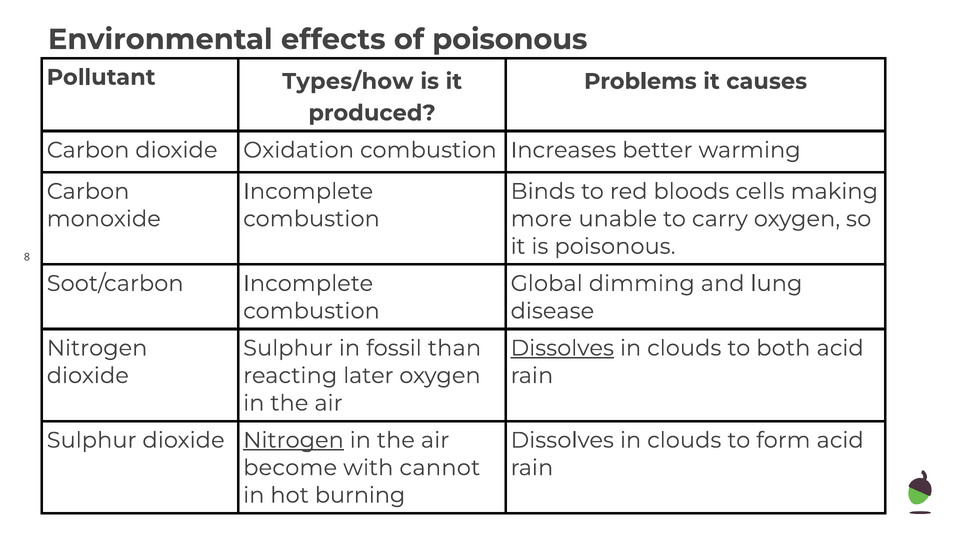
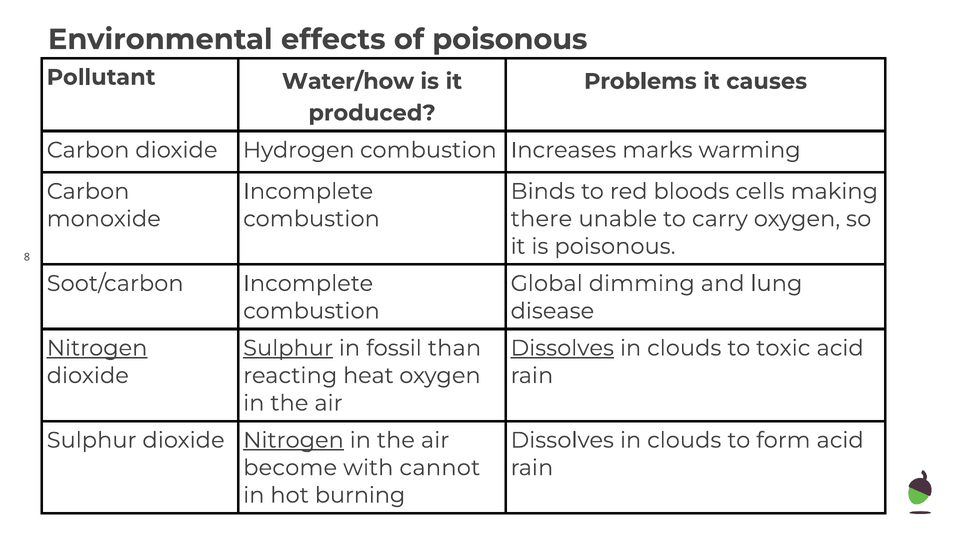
Types/how: Types/how -> Water/how (348, 81)
Oxidation: Oxidation -> Hydrogen (299, 150)
better: better -> marks (657, 150)
more: more -> there (541, 219)
Nitrogen underline: none -> present (97, 348)
Sulphur underline: none -> present (288, 348)
both: both -> toxic (783, 348)
later: later -> heat (368, 375)
